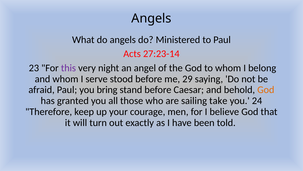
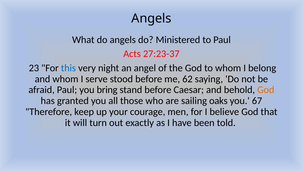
27:23-14: 27:23-14 -> 27:23-37 (161, 54)
this colour: purple -> blue (68, 68)
29: 29 -> 62 (187, 79)
take: take -> oaks (218, 101)
24: 24 -> 67 (257, 101)
